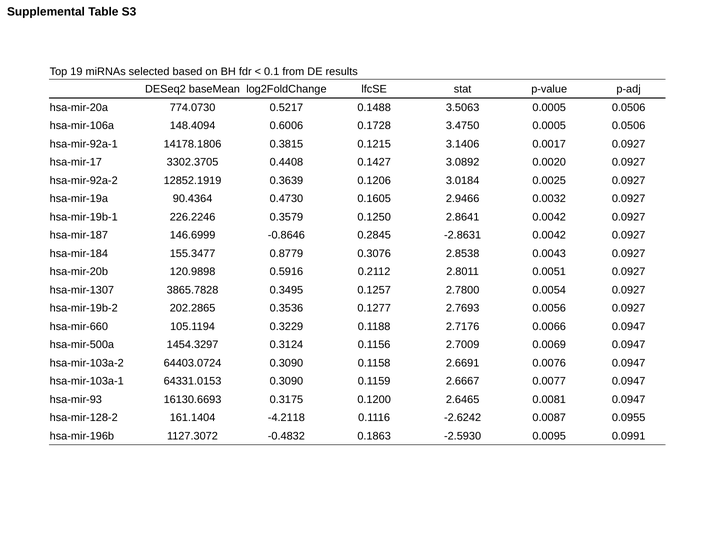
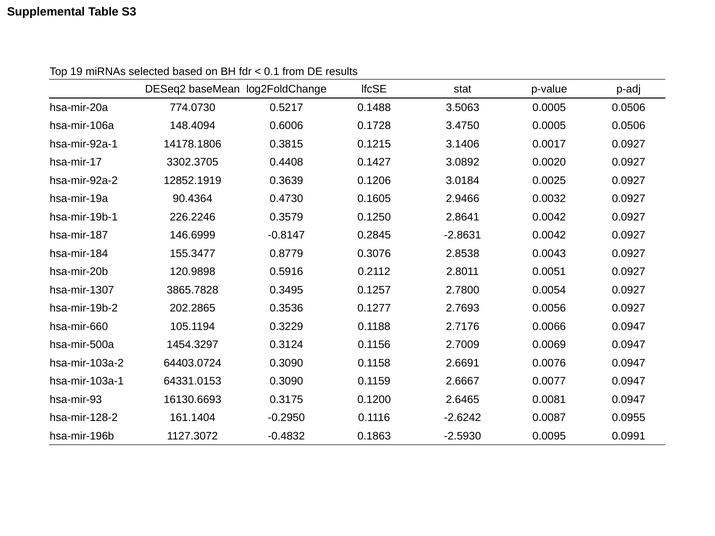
-0.8646: -0.8646 -> -0.8147 (286, 235)
-4.2118: -4.2118 -> -0.2950 (286, 418)
